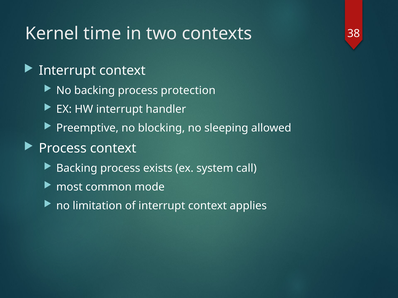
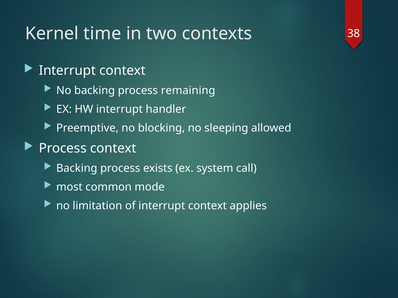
protection: protection -> remaining (188, 91)
